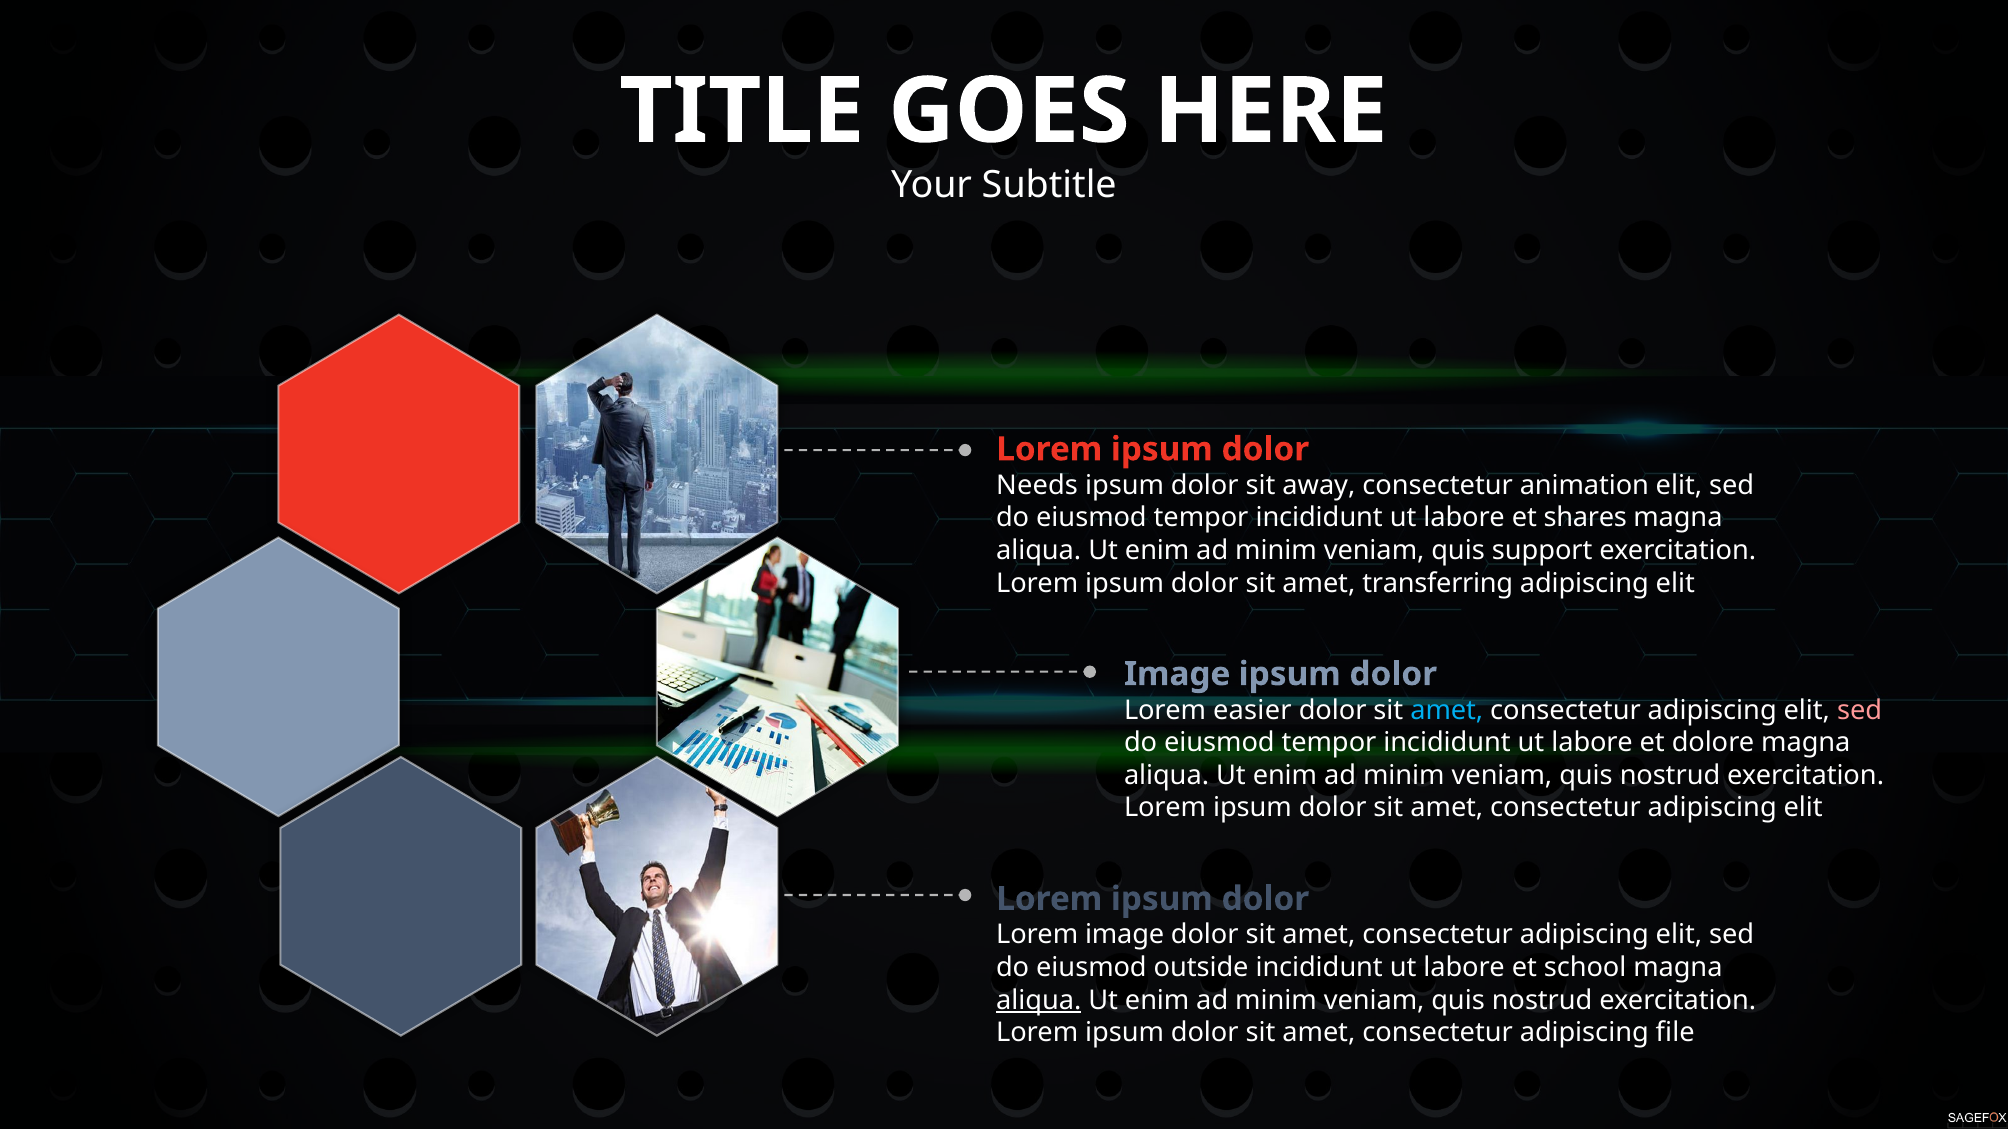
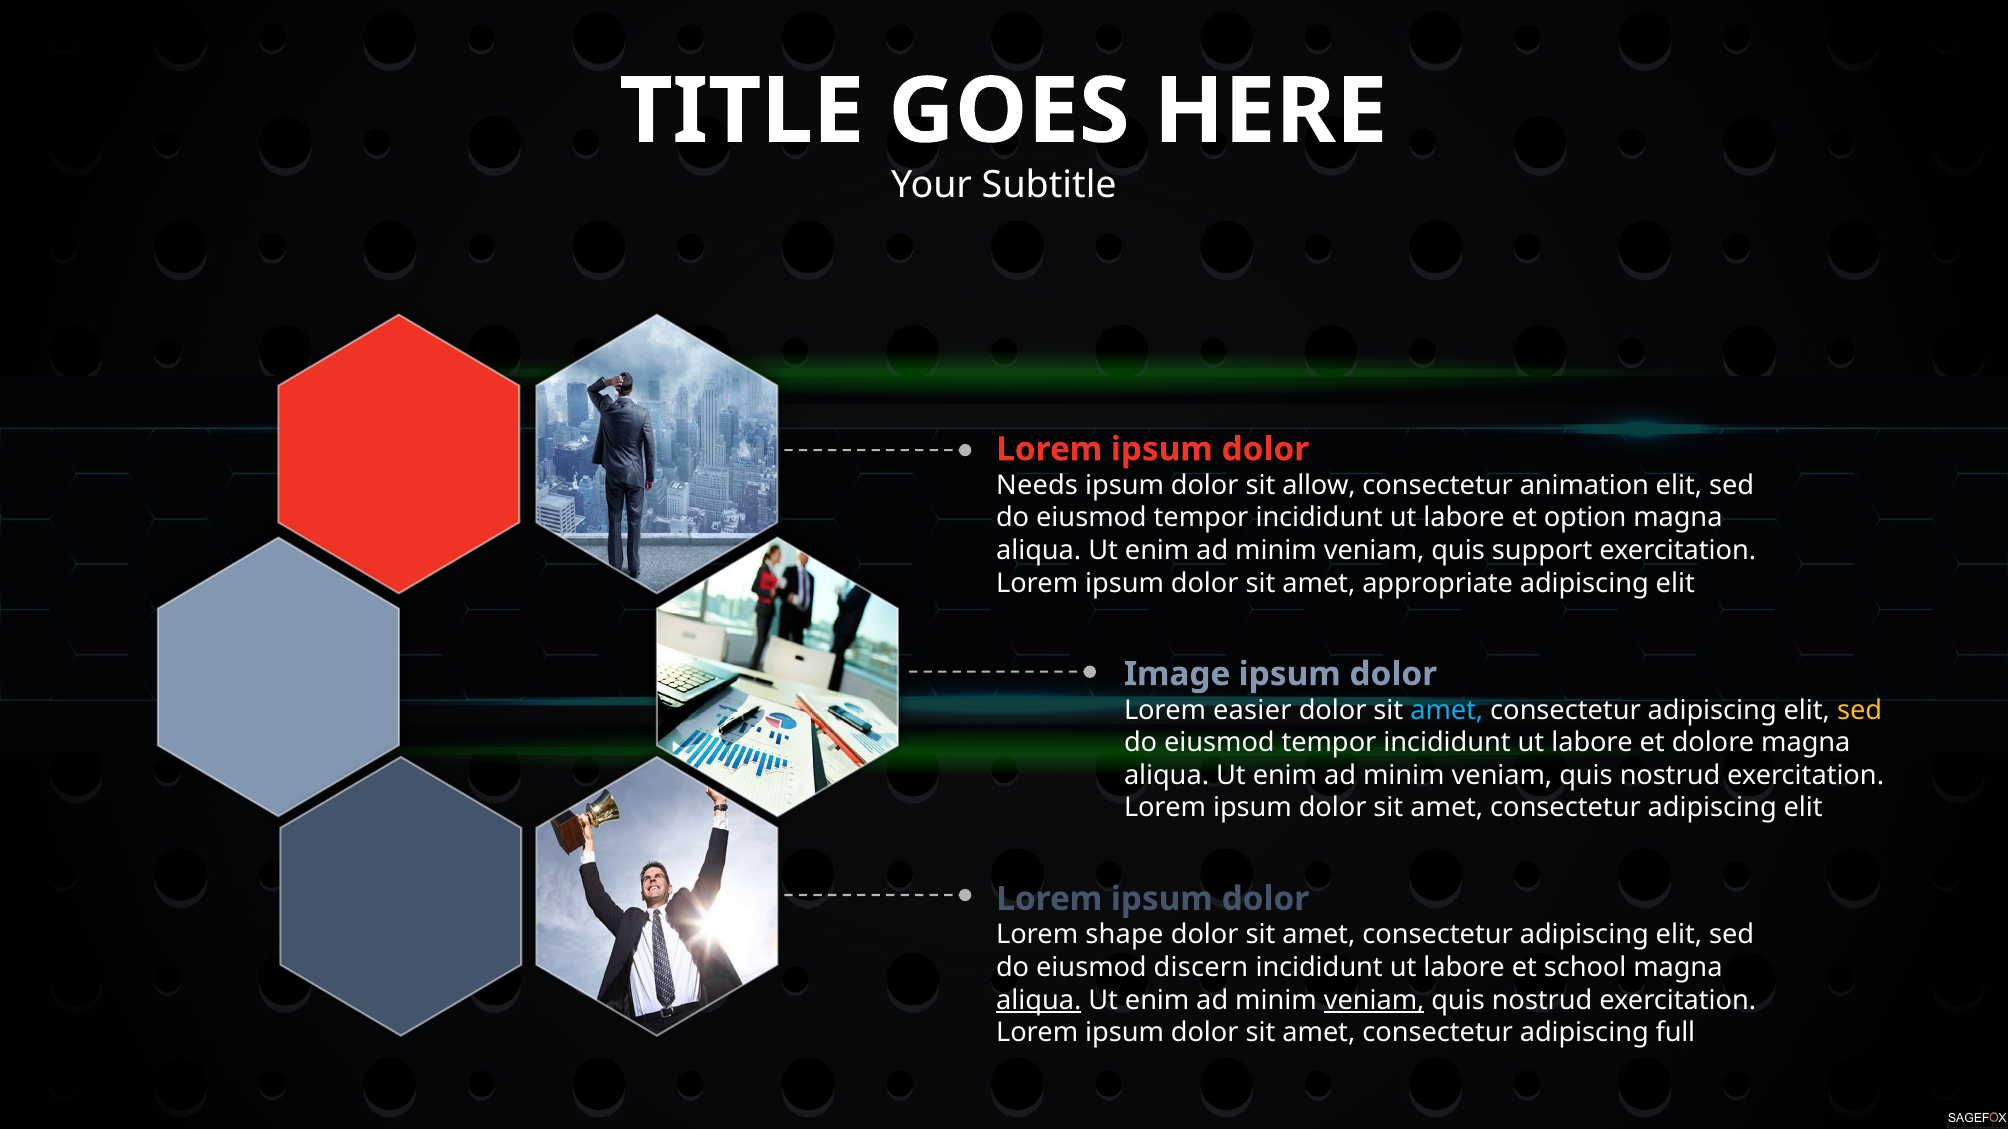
away: away -> allow (1319, 485)
shares: shares -> option (1585, 518)
transferring: transferring -> appropriate (1438, 583)
sed colour: pink -> yellow (1860, 710)
Lorem image: image -> shape (1124, 935)
outside: outside -> discern (1201, 968)
veniam underline: none -> present (1374, 1001)
file: file -> full (1675, 1033)
